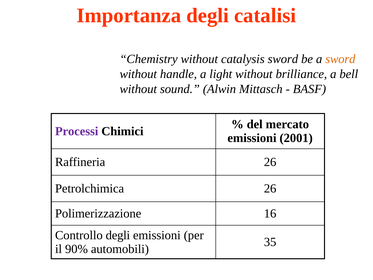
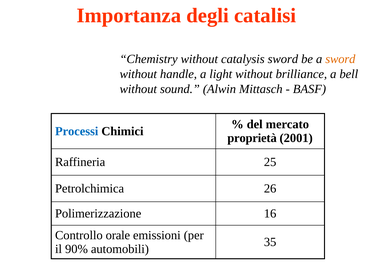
Processi colour: purple -> blue (77, 131)
emissioni: emissioni -> proprietà (252, 138)
Raffineria 26: 26 -> 25 (270, 162)
Controllo degli: degli -> orale (118, 235)
